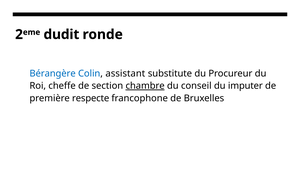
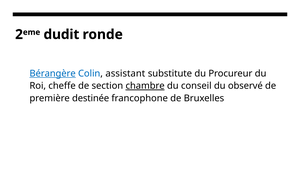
Bérangère underline: none -> present (53, 73)
imputer: imputer -> observé (245, 86)
respecte: respecte -> destinée (91, 98)
